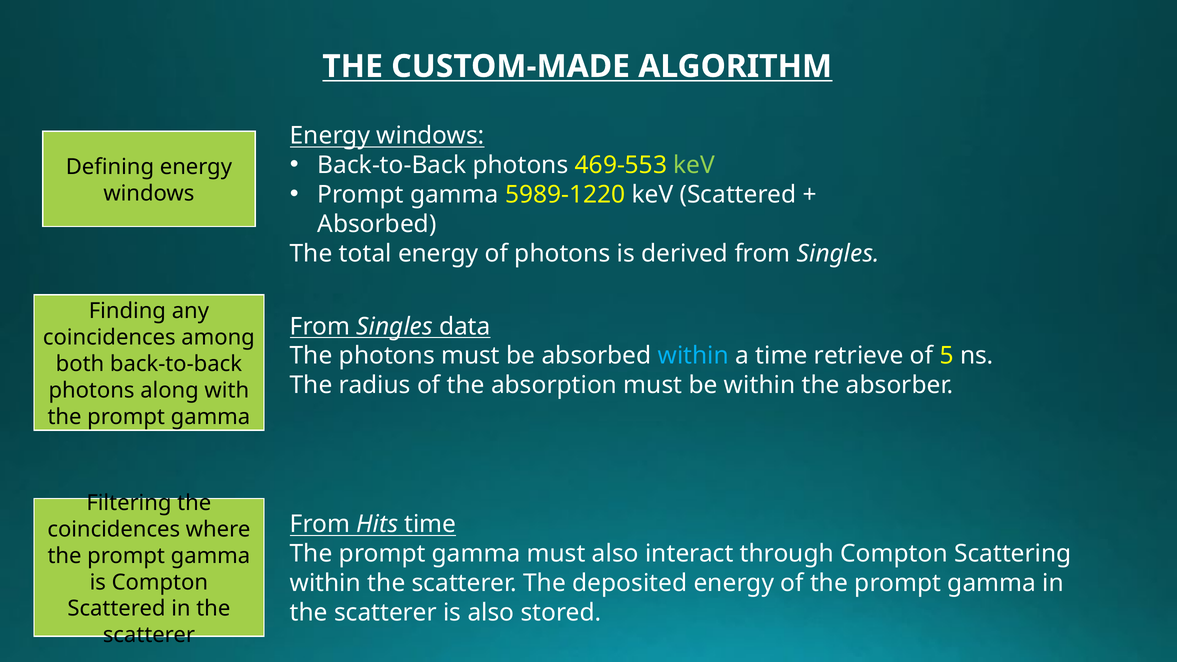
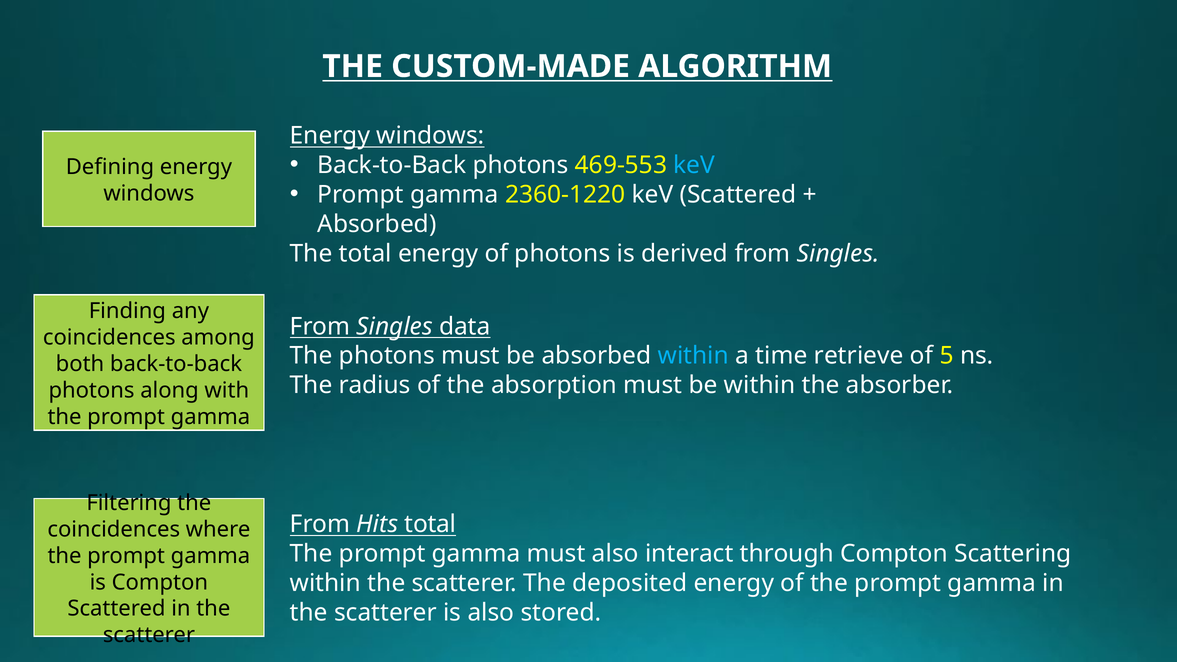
keV colour: light green -> light blue (694, 165)
5989-1220: 5989-1220 -> 2360-1220 (565, 195)
Hits time: time -> total (430, 524)
